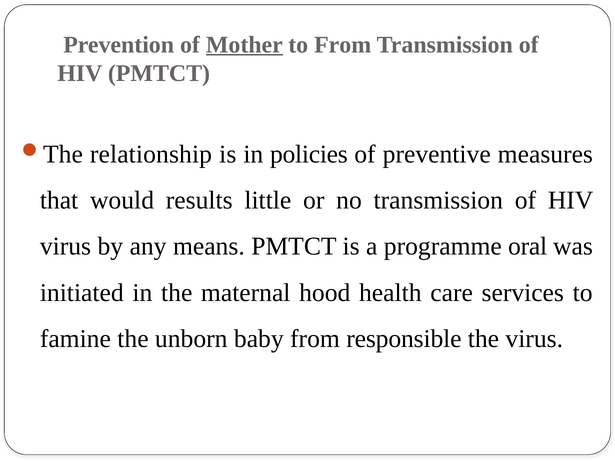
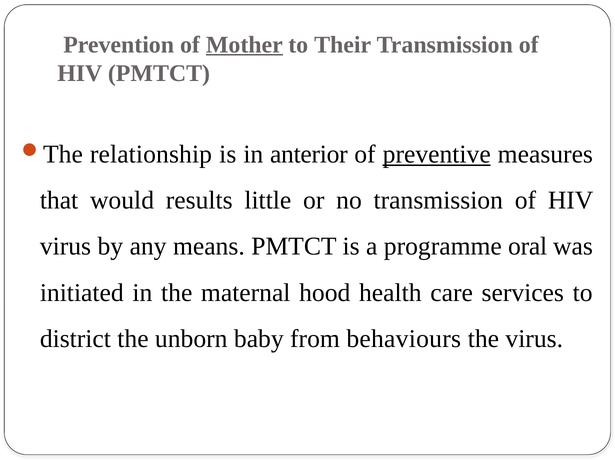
to From: From -> Their (343, 45)
policies: policies -> anterior (309, 154)
preventive underline: none -> present (437, 154)
famine: famine -> district (75, 339)
responsible: responsible -> behaviours (404, 339)
